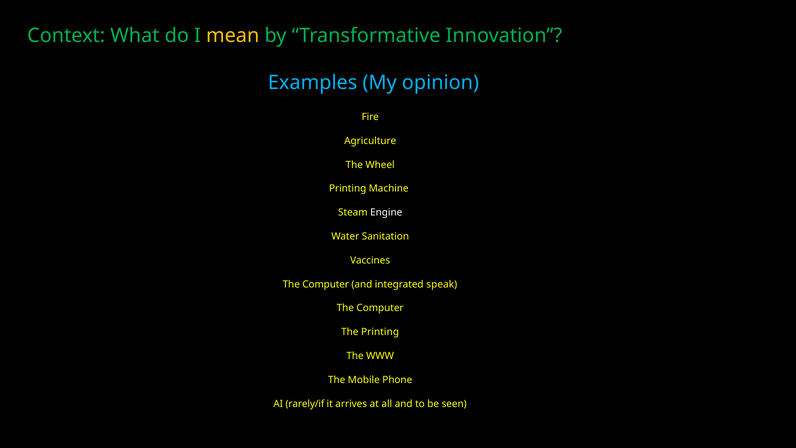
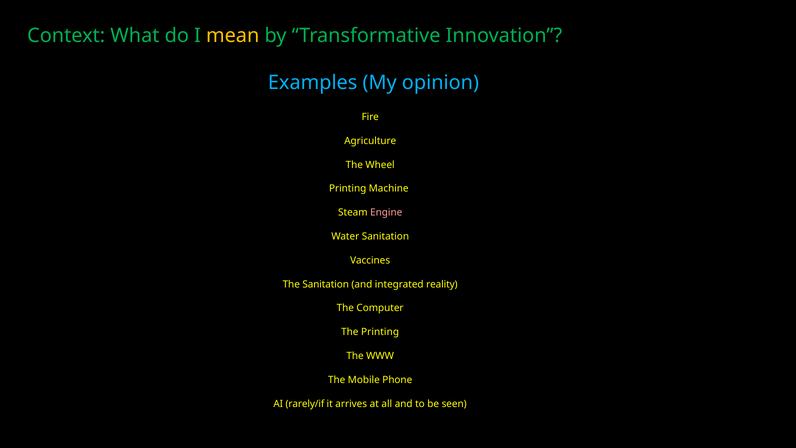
Engine colour: white -> pink (386, 212)
Computer: Computer -> Sanitation (326, 284)
speak: speak -> reality (442, 284)
